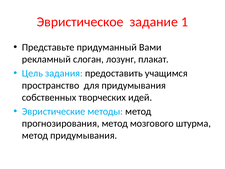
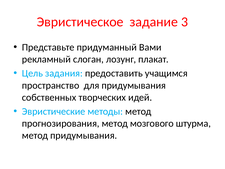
1: 1 -> 3 (184, 22)
